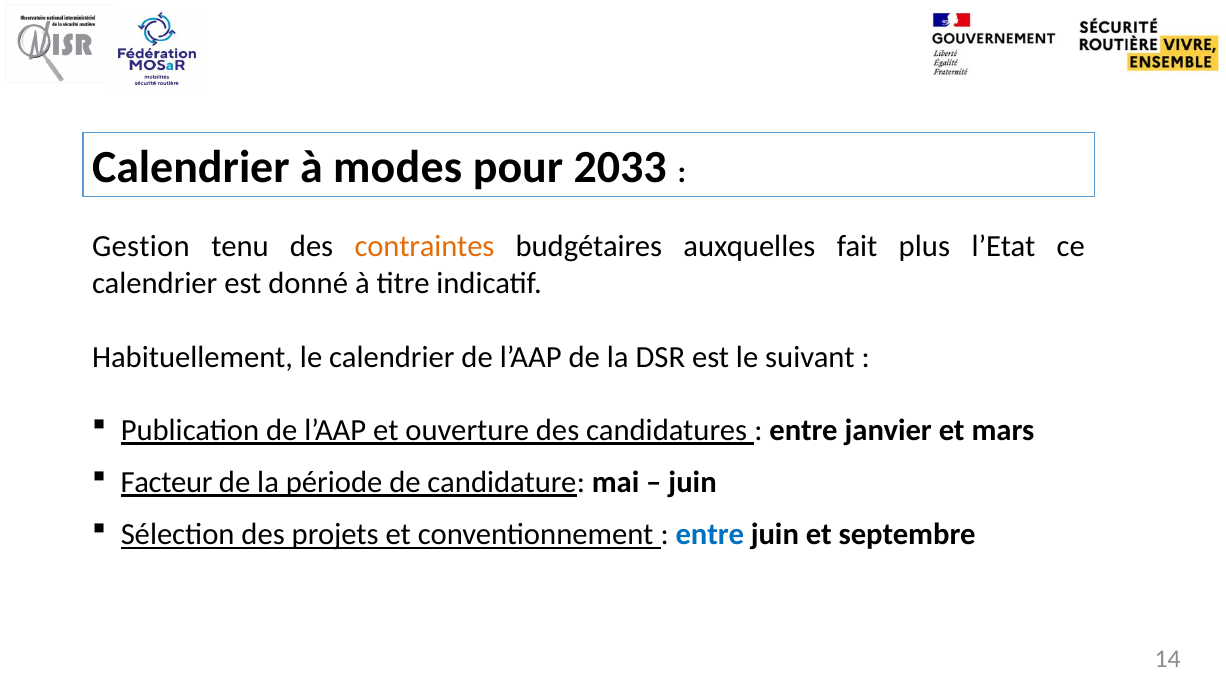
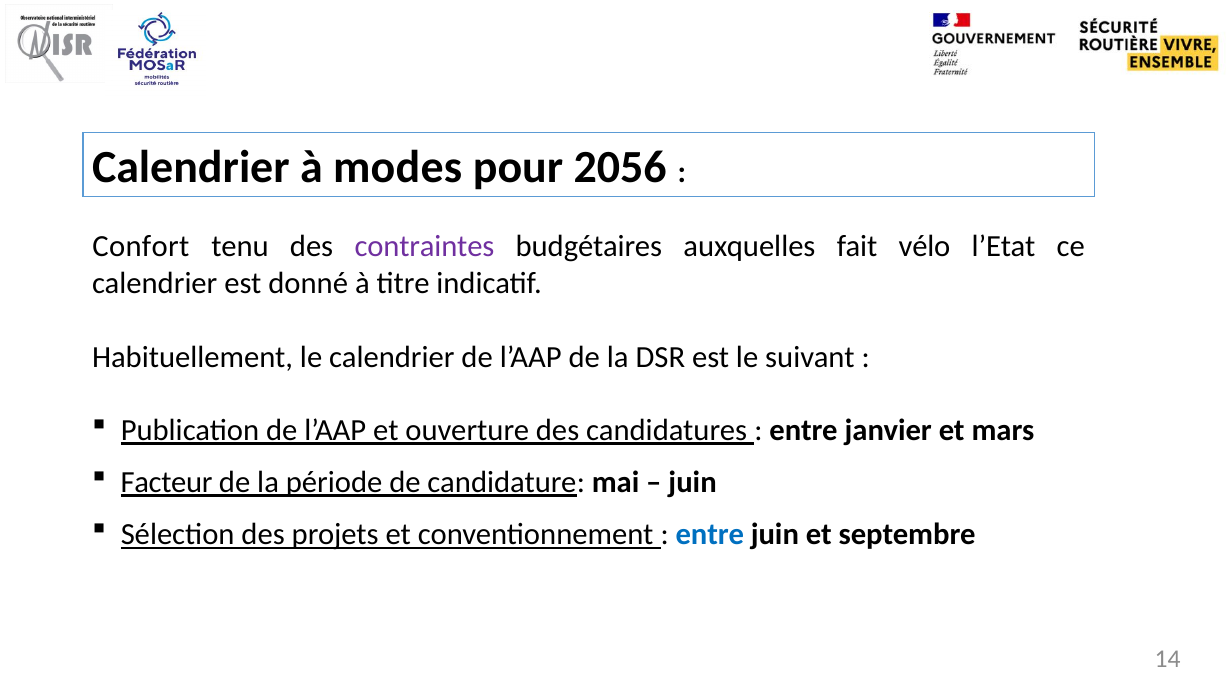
2033: 2033 -> 2056 (620, 167)
Gestion: Gestion -> Confort (141, 246)
contraintes colour: orange -> purple (424, 246)
plus: plus -> vélo (925, 246)
